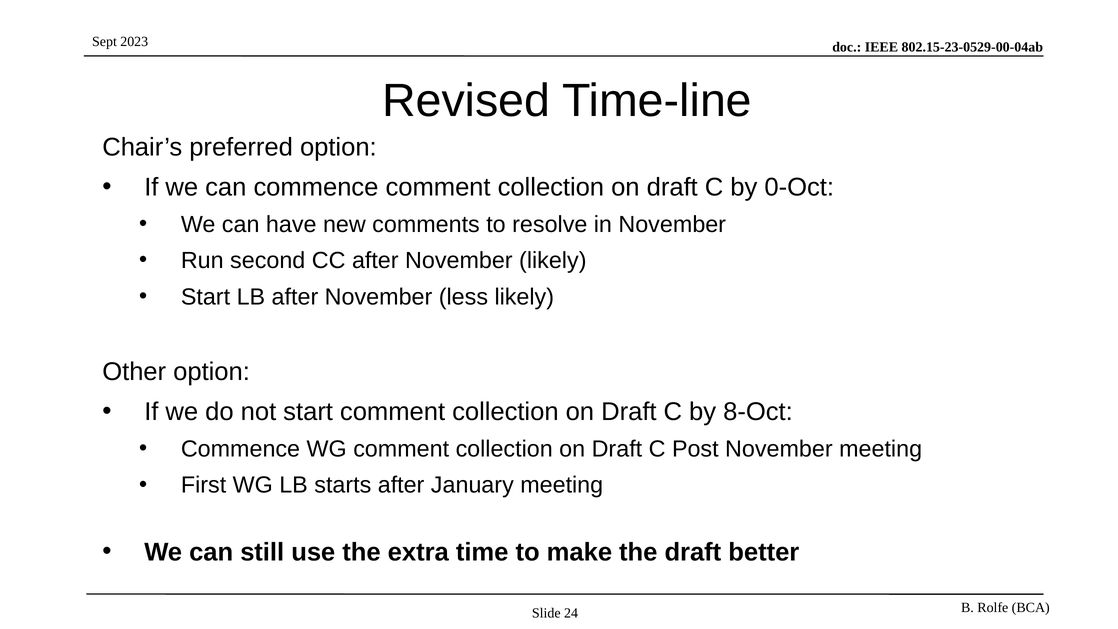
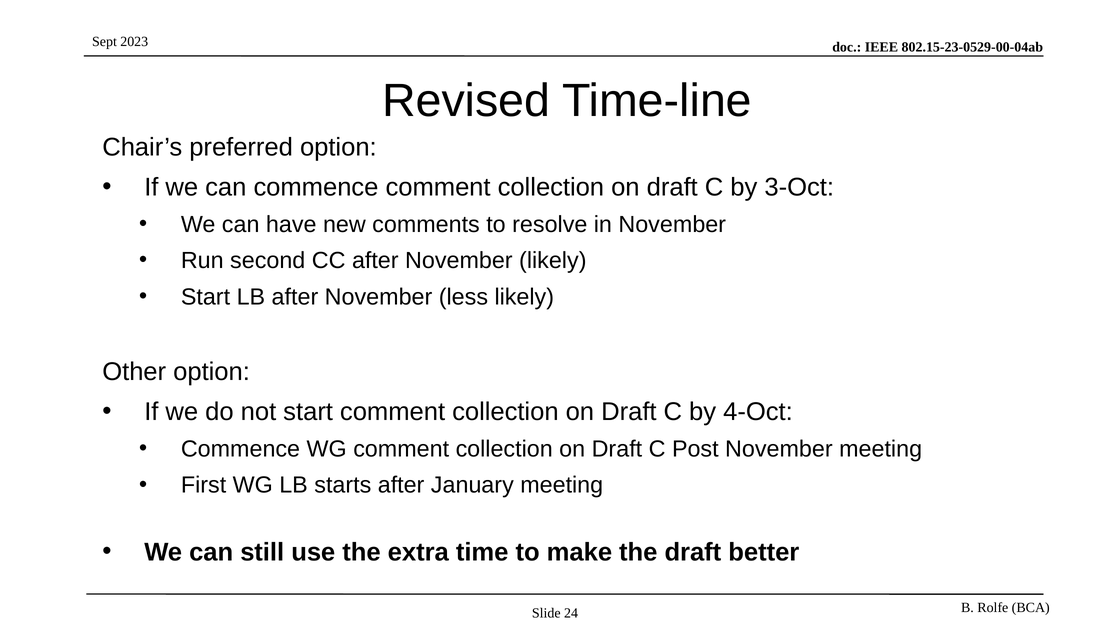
0-Oct: 0-Oct -> 3-Oct (799, 187)
8-Oct: 8-Oct -> 4-Oct (758, 412)
